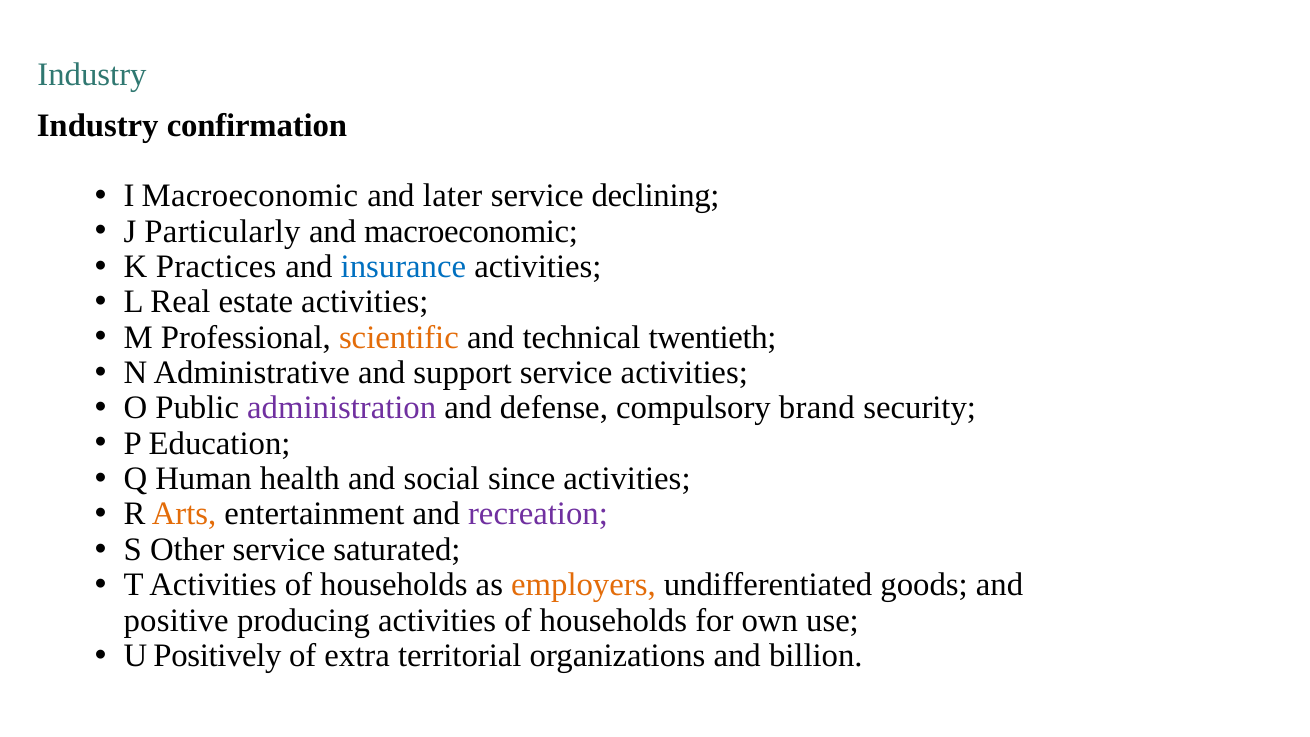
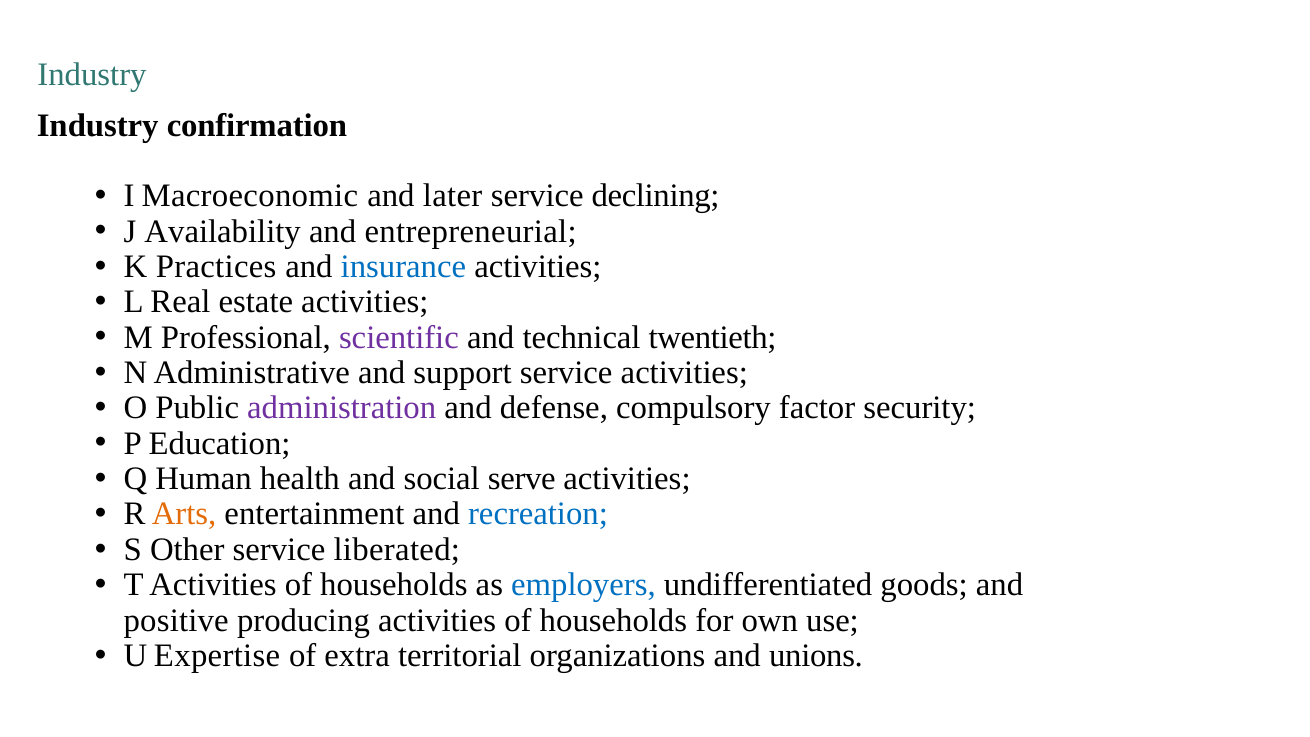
Particularly: Particularly -> Availability (223, 231)
and macroeconomic: macroeconomic -> entrepreneurial (471, 231)
scientific colour: orange -> purple (399, 337)
brand: brand -> factor (817, 408)
since: since -> serve (522, 479)
recreation colour: purple -> blue (538, 514)
saturated: saturated -> liberated (397, 549)
employers colour: orange -> blue (583, 585)
Positively: Positively -> Expertise (217, 656)
billion: billion -> unions (816, 656)
